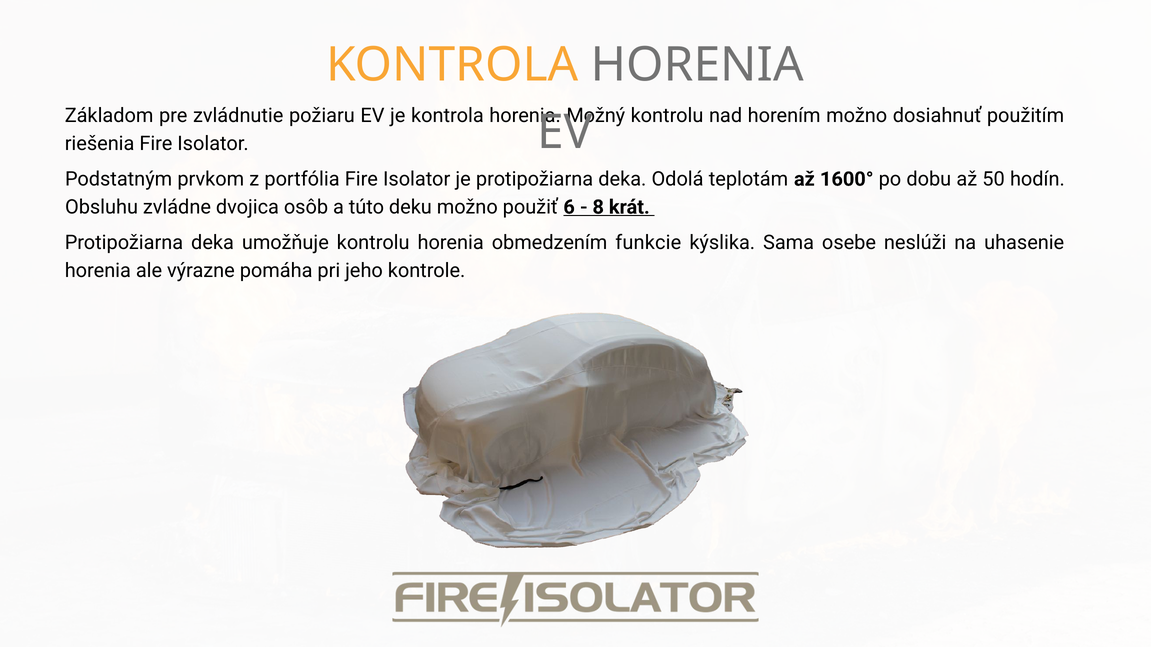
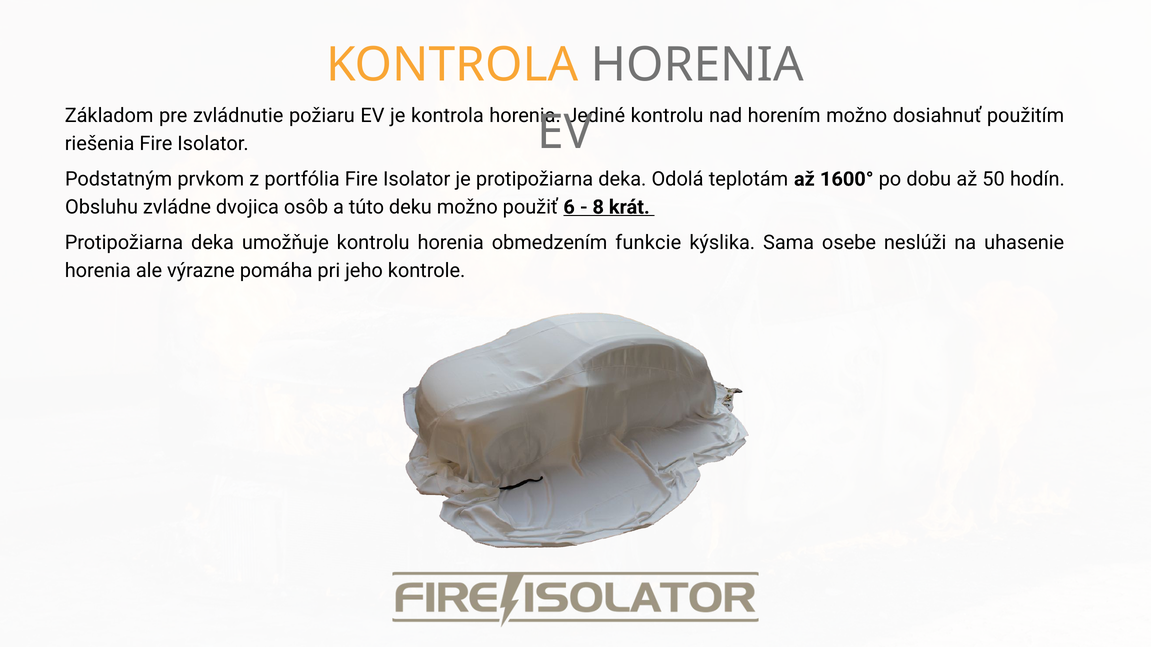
Možný: Možný -> Jediné (596, 116)
